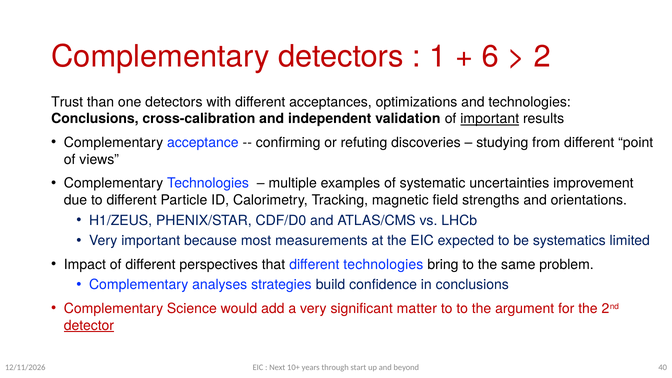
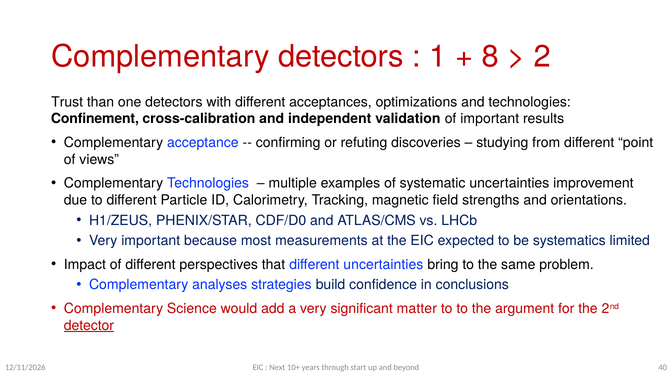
6: 6 -> 8 (490, 56)
Conclusions: Conclusions -> Confinement (95, 119)
important underline: present -> none (490, 119)
different technologies: technologies -> uncertainties (383, 264)
